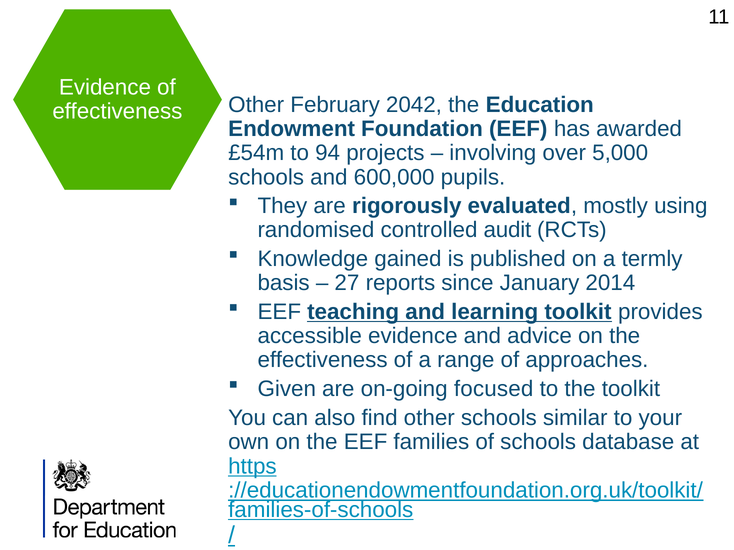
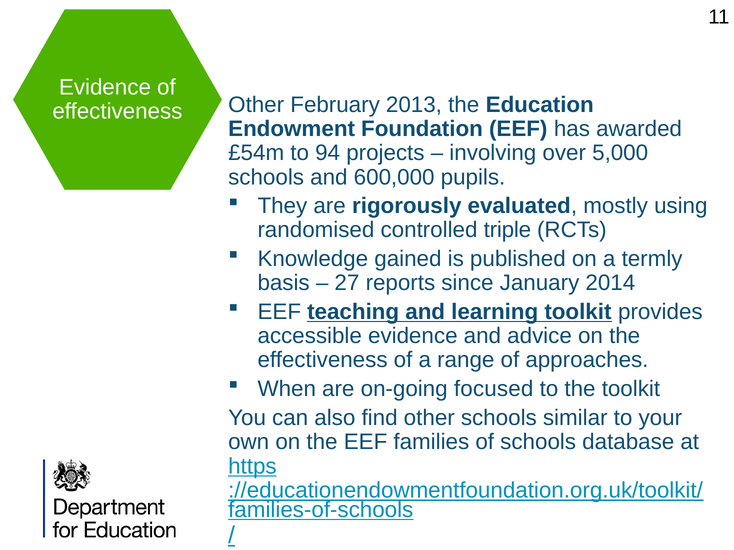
2042: 2042 -> 2013 (414, 105)
audit: audit -> triple (507, 230)
Given: Given -> When (287, 389)
